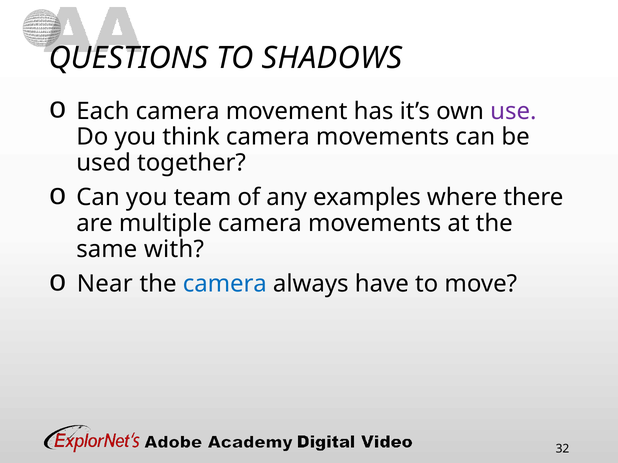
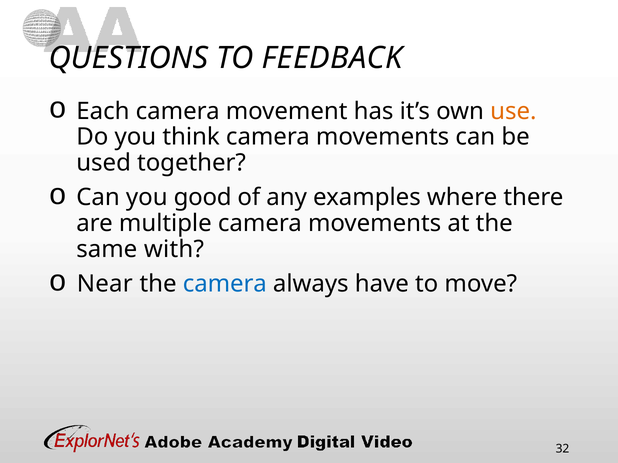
SHADOWS: SHADOWS -> FEEDBACK (332, 58)
use colour: purple -> orange (513, 111)
team: team -> good (203, 198)
